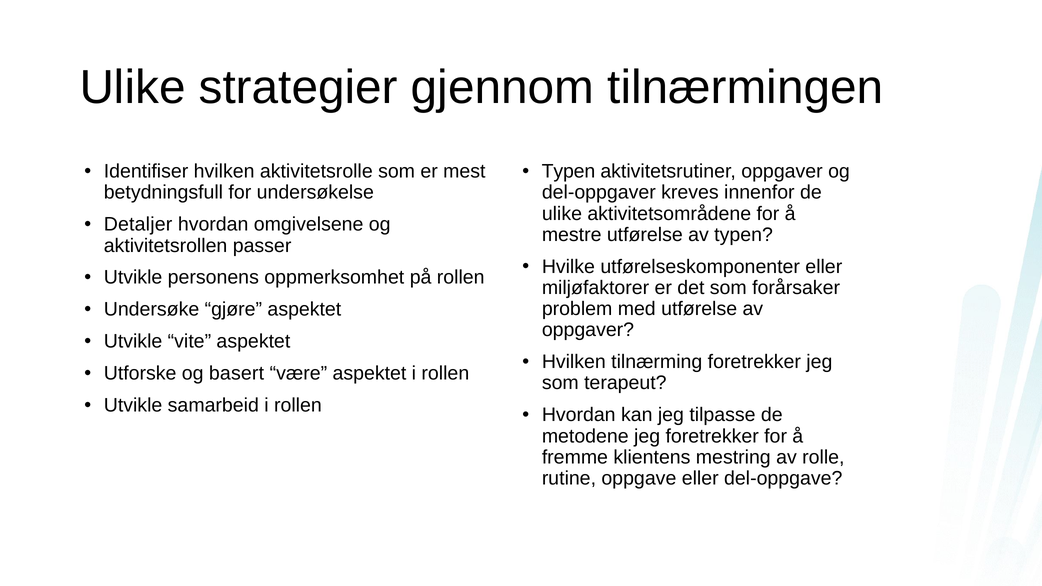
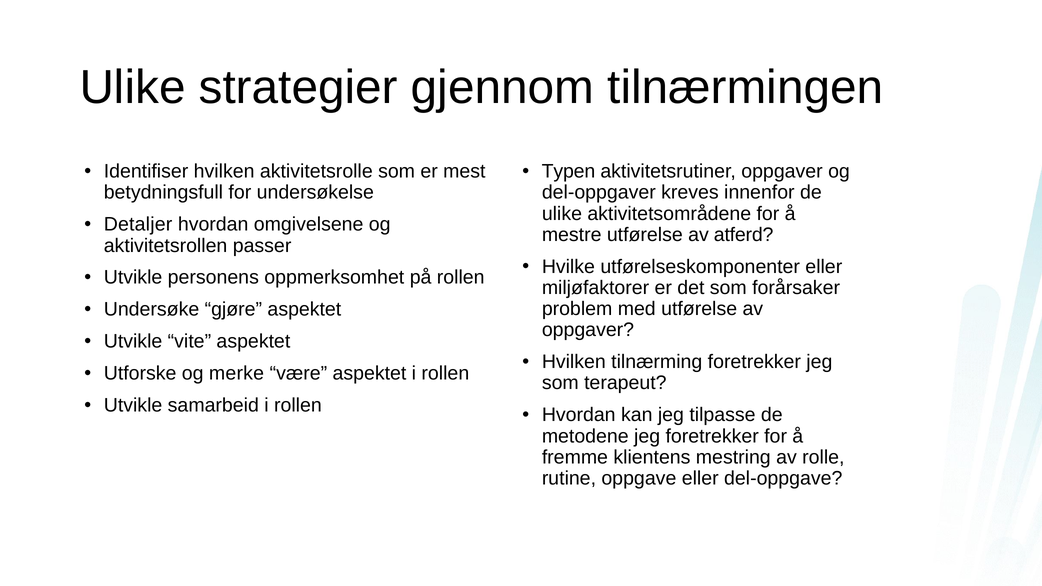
av typen: typen -> atferd (744, 235)
basert: basert -> merke (237, 373)
